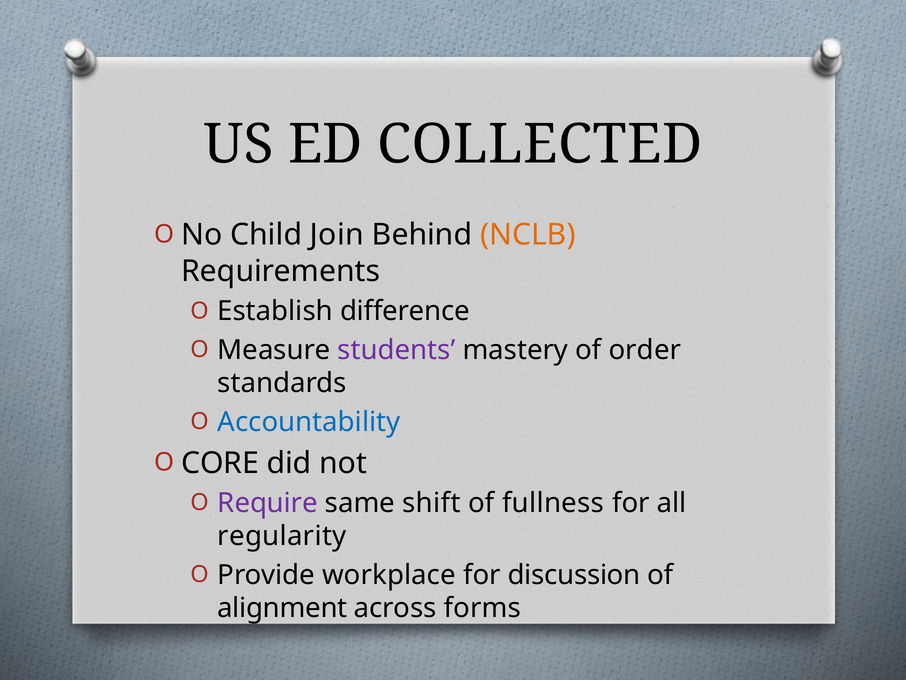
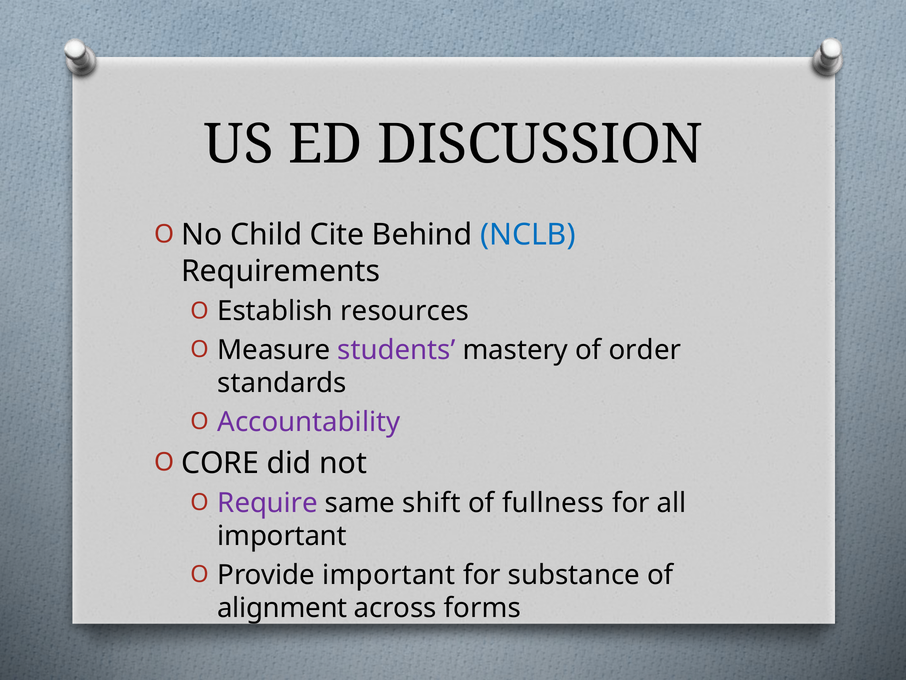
COLLECTED: COLLECTED -> DISCUSSION (540, 144)
Join: Join -> Cite (337, 235)
NCLB colour: orange -> blue (528, 235)
difference: difference -> resources (405, 311)
Accountability colour: blue -> purple (309, 422)
regularity: regularity -> important (282, 536)
Provide workplace: workplace -> important (389, 575)
discussion: discussion -> substance (574, 575)
